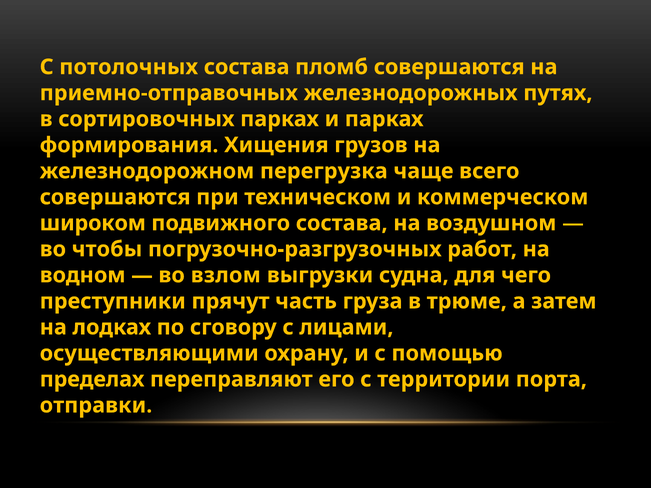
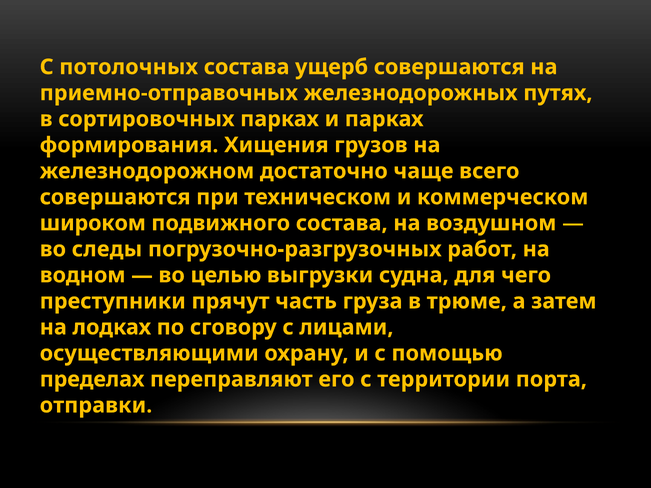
пломб: пломб -> ущерб (332, 67)
перегрузка: перегрузка -> достаточно (324, 171)
чтобы: чтобы -> следы (107, 249)
взлом: взлом -> целью (226, 275)
